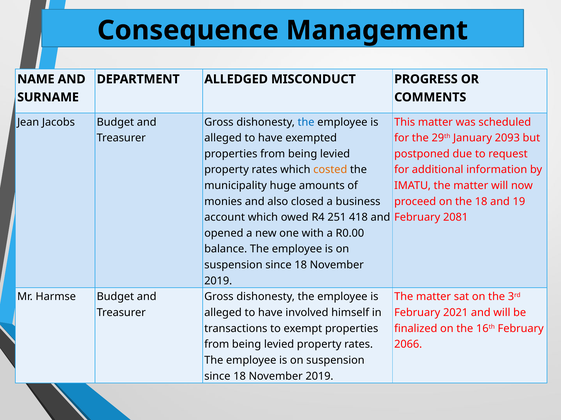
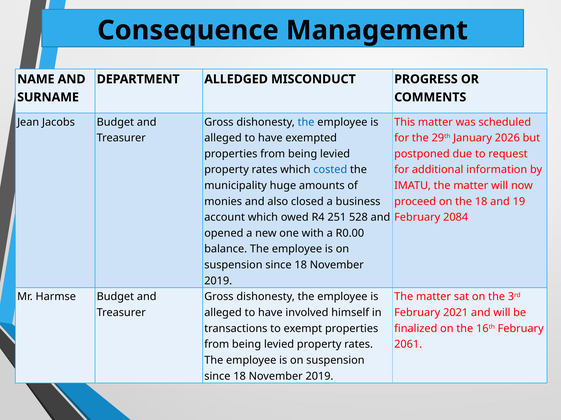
2093: 2093 -> 2026 (507, 138)
costed colour: orange -> blue (330, 170)
418: 418 -> 528 (358, 218)
2081: 2081 -> 2084 (456, 218)
2066: 2066 -> 2061 (408, 345)
